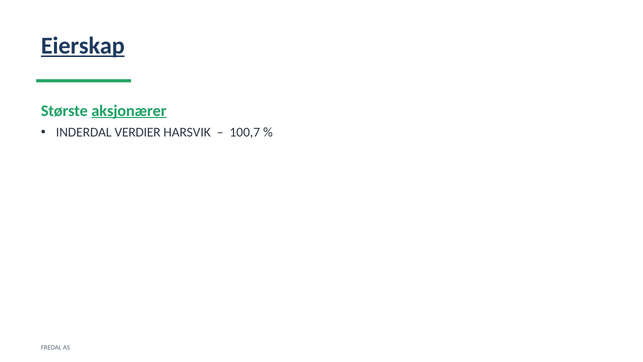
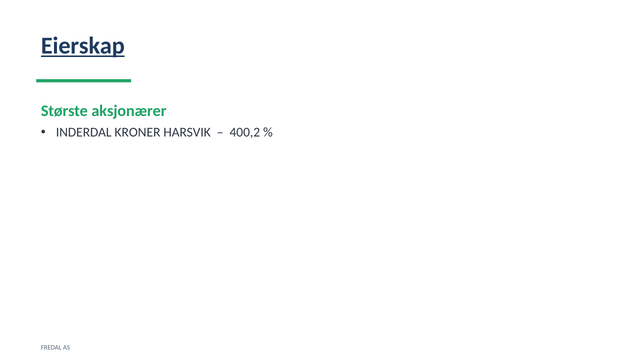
aksjonærer underline: present -> none (129, 111)
VERDIER: VERDIER -> KRONER (137, 132)
100,7: 100,7 -> 400,2 (245, 132)
